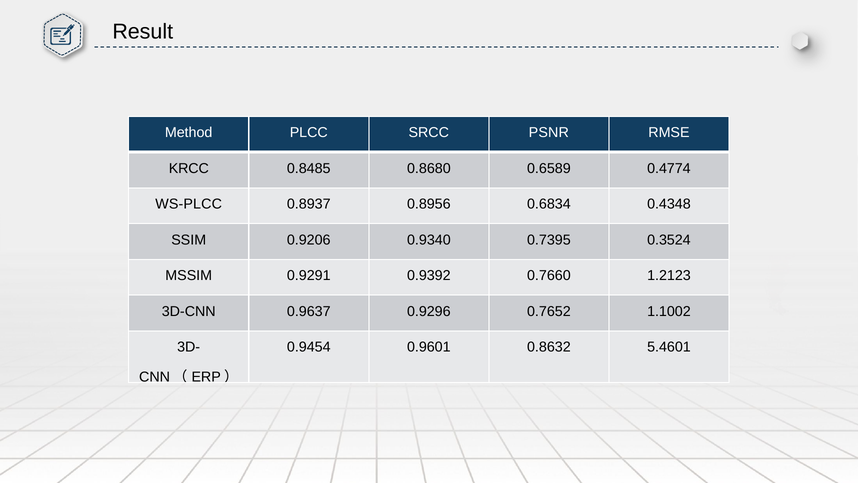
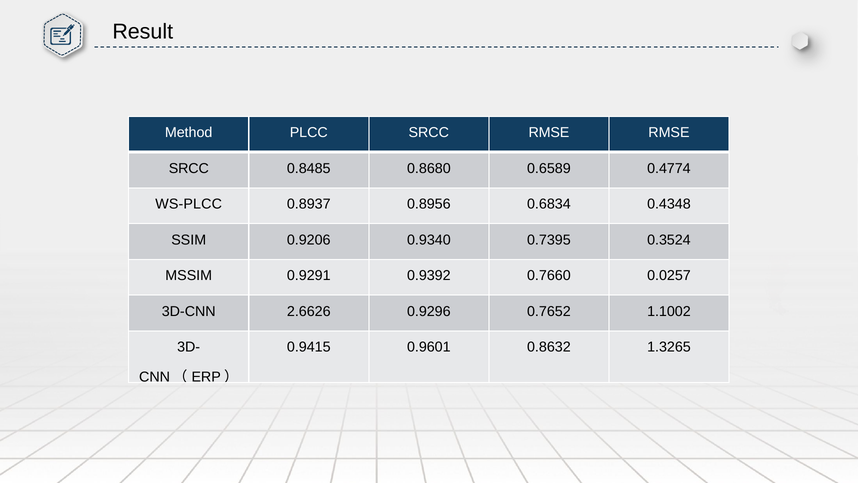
SRCC PSNR: PSNR -> RMSE (549, 133)
KRCC: KRCC -> SRCC (189, 168)
1.2123: 1.2123 -> 0.0257 (669, 275)
0.9637: 0.9637 -> 2.6626 (309, 311)
0.9454: 0.9454 -> 0.9415 (309, 347)
5.4601: 5.4601 -> 1.3265 (669, 347)
